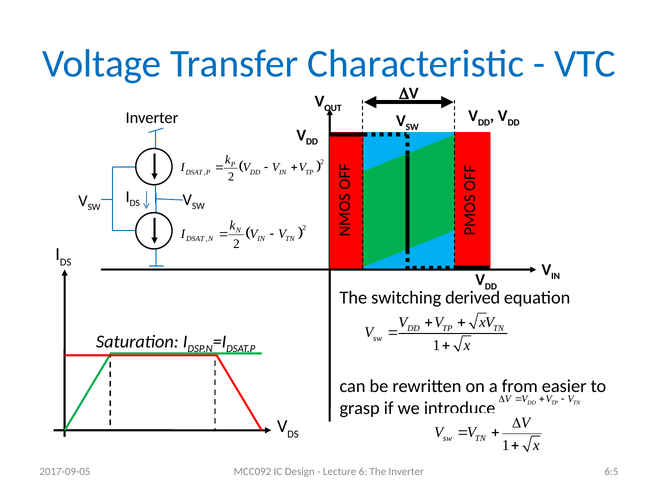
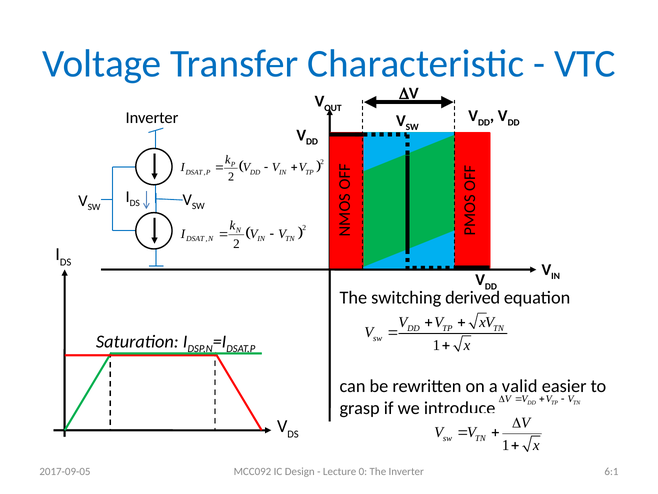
from: from -> valid (520, 386)
6: 6 -> 0 (363, 471)
6:5: 6:5 -> 6:1 (611, 471)
